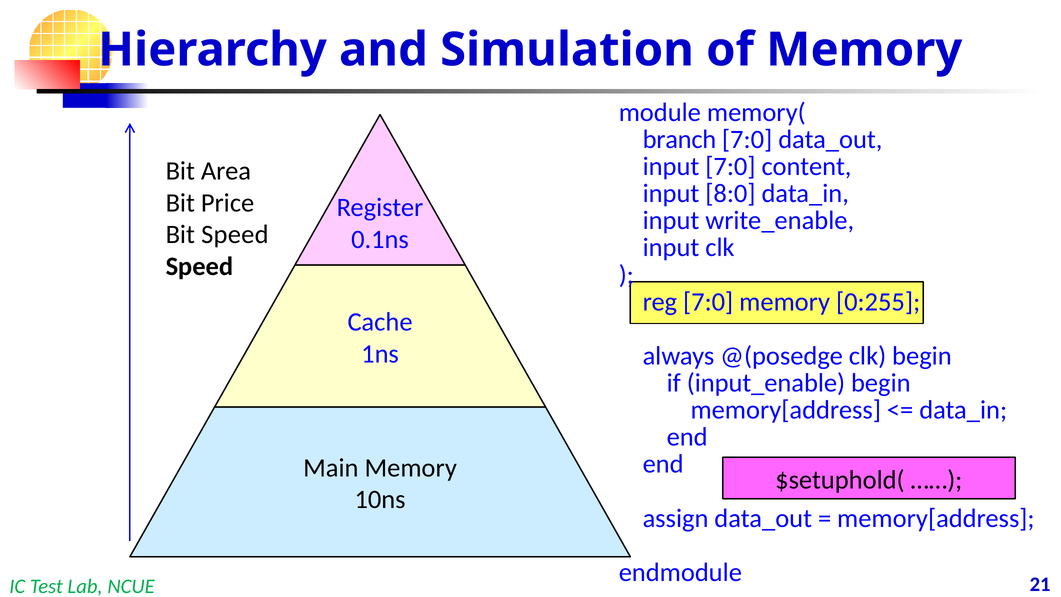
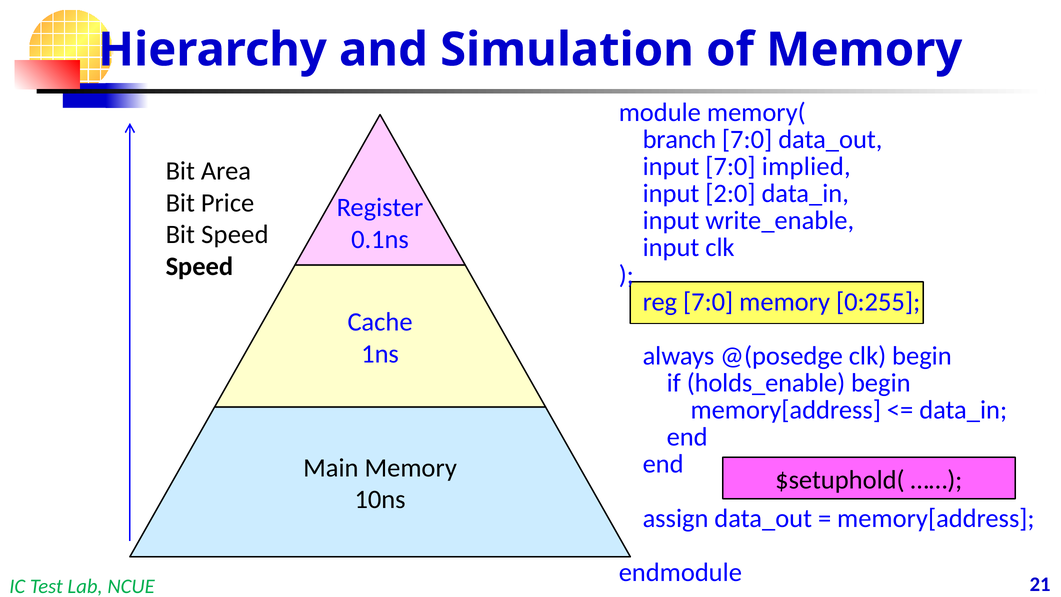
content: content -> implied (806, 166)
8:0: 8:0 -> 2:0 (730, 193)
input_enable: input_enable -> holds_enable (766, 383)
